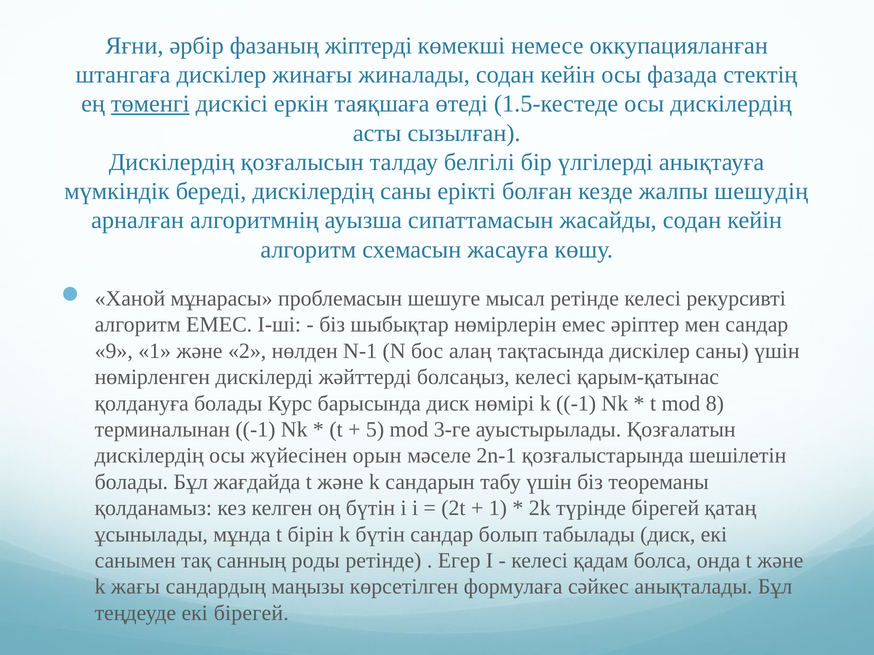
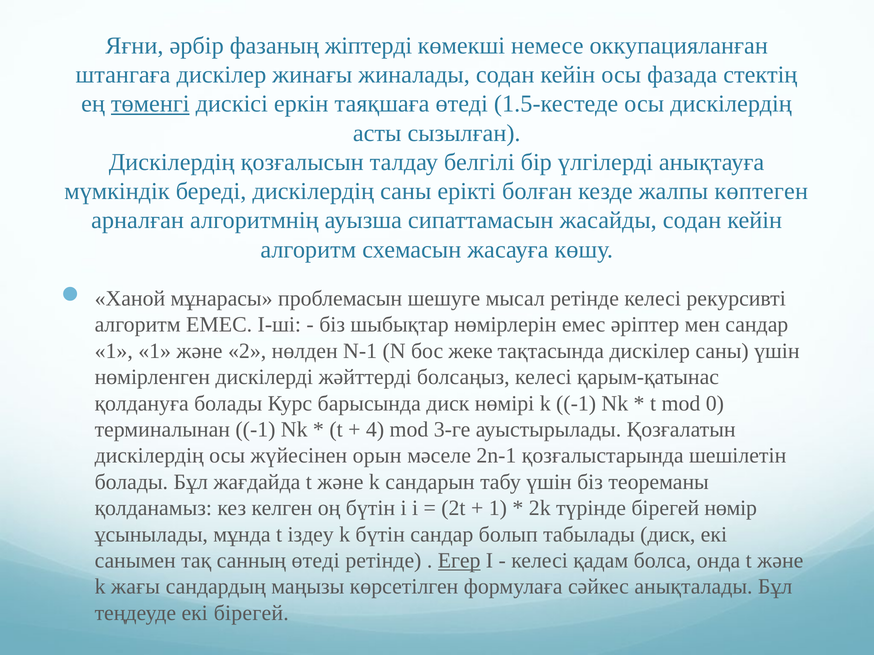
шешудің: шешудің -> көптеген (761, 191)
9: 9 -> 1 (114, 351)
алаң: алаң -> жеке (471, 351)
8: 8 -> 0 (715, 404)
5: 5 -> 4 (375, 430)
қатаң: қатаң -> нөмір (731, 509)
бірін: бірін -> іздеу (311, 535)
санның роды: роды -> өтеді (316, 561)
Егер underline: none -> present (459, 561)
